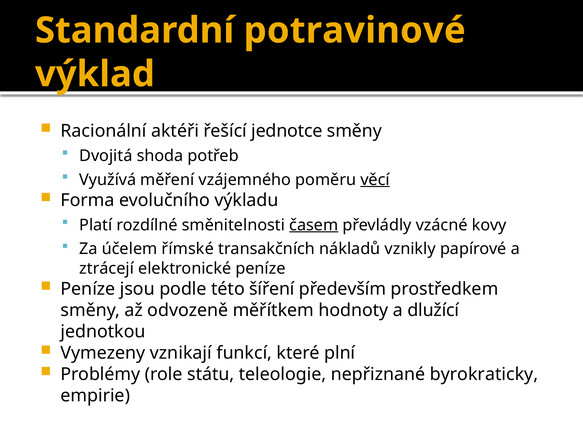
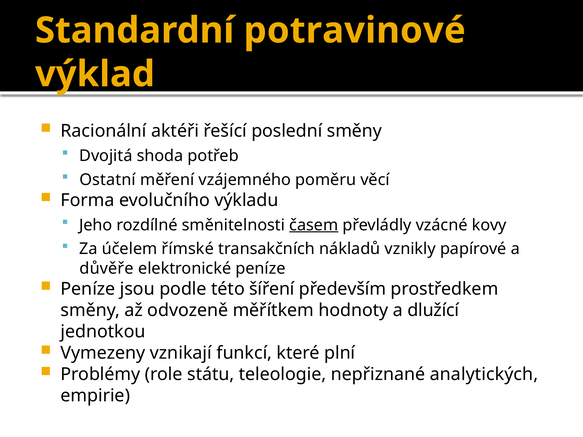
jednotce: jednotce -> poslední (287, 131)
Využívá: Využívá -> Ostatní (108, 180)
věcí underline: present -> none (375, 180)
Platí: Platí -> Jeho (96, 225)
ztrácejí: ztrácejí -> důvěře (107, 269)
byrokraticky: byrokraticky -> analytických (484, 375)
